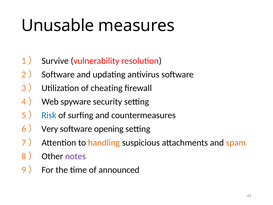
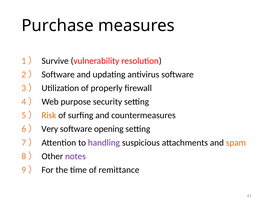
Unusable: Unusable -> Purchase (58, 26)
cheating: cheating -> properly (107, 88)
spyware: spyware -> purpose (76, 102)
Risk colour: blue -> orange (49, 115)
handling colour: orange -> purple (104, 142)
announced: announced -> remittance (119, 170)
